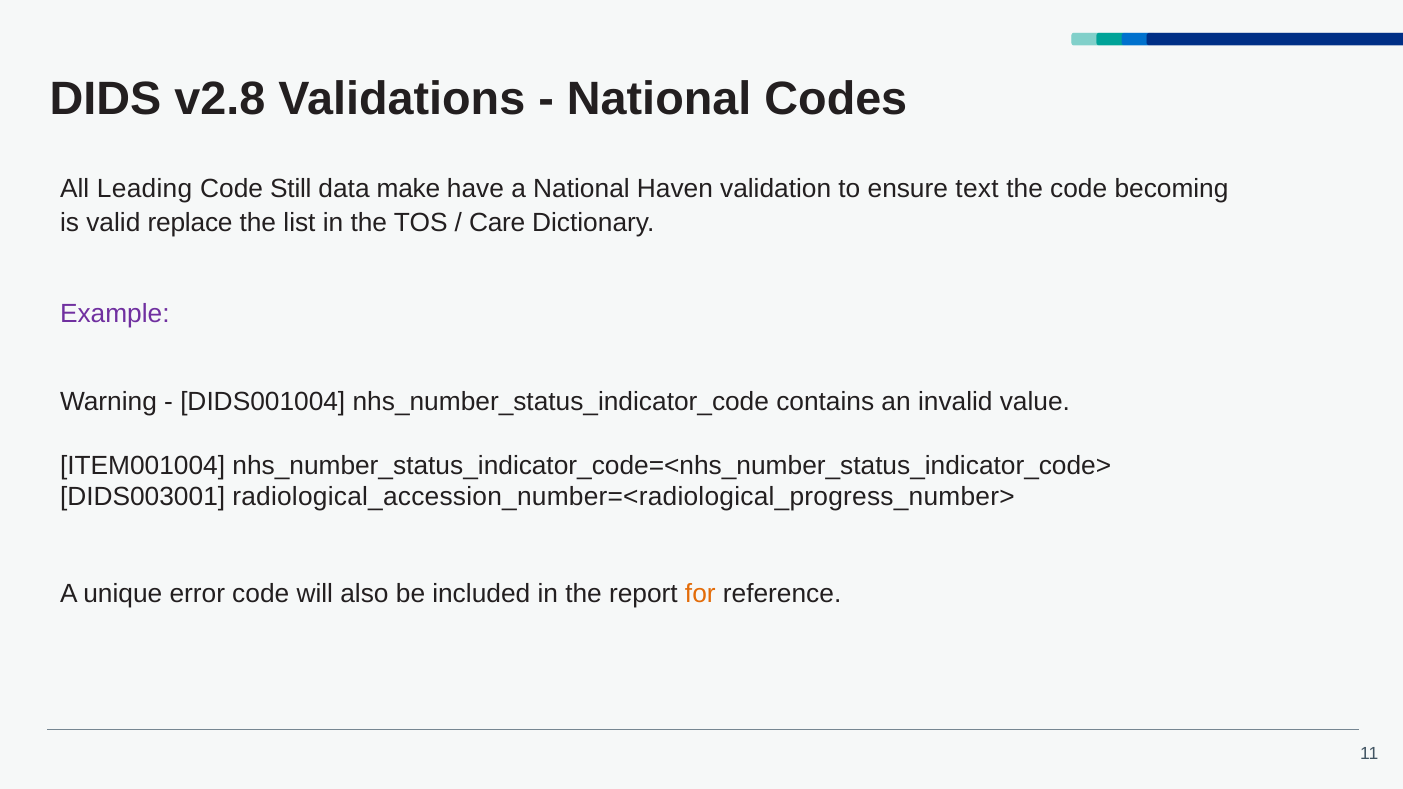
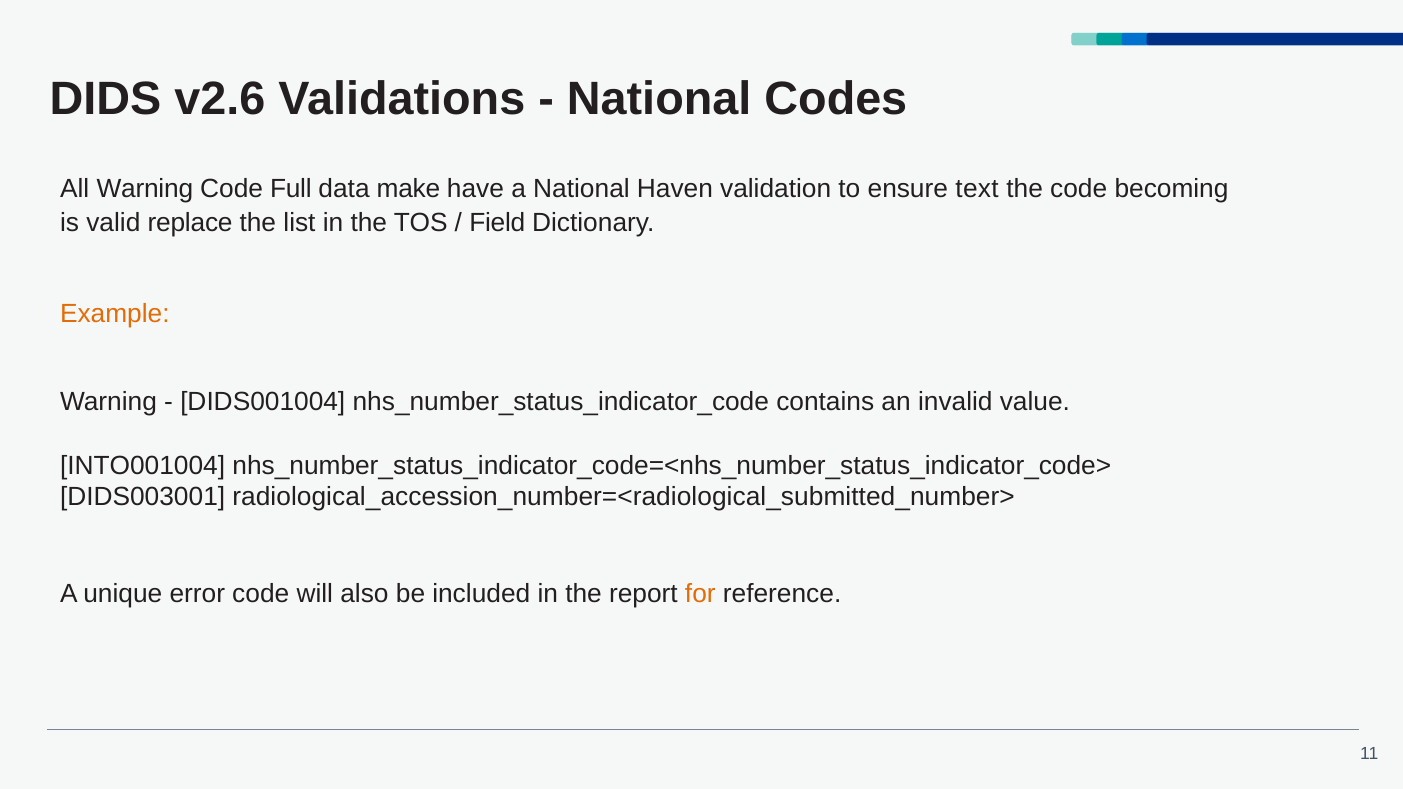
v2.8: v2.8 -> v2.6 (220, 99)
All Leading: Leading -> Warning (145, 189)
Still: Still -> Full (291, 189)
Care: Care -> Field (497, 223)
Example colour: purple -> orange (115, 314)
ITEM001004: ITEM001004 -> INTO001004 (143, 466)
radiological_accession_number=<radiological_progress_number>: radiological_accession_number=<radiological_progress_number> -> radiological_accession_number=<radiological_submitted_number> (624, 497)
